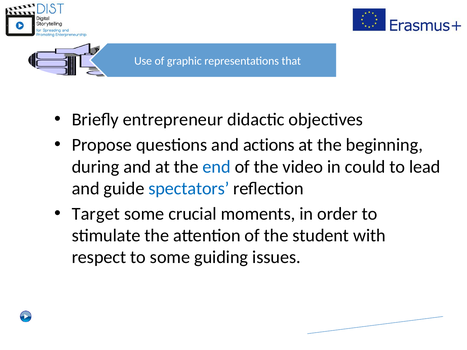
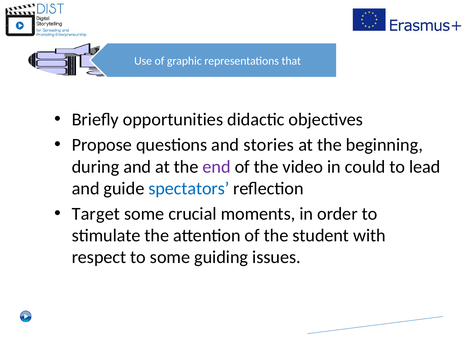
entrepreneur: entrepreneur -> opportunities (173, 120)
actions: actions -> stories (269, 145)
end colour: blue -> purple (217, 167)
